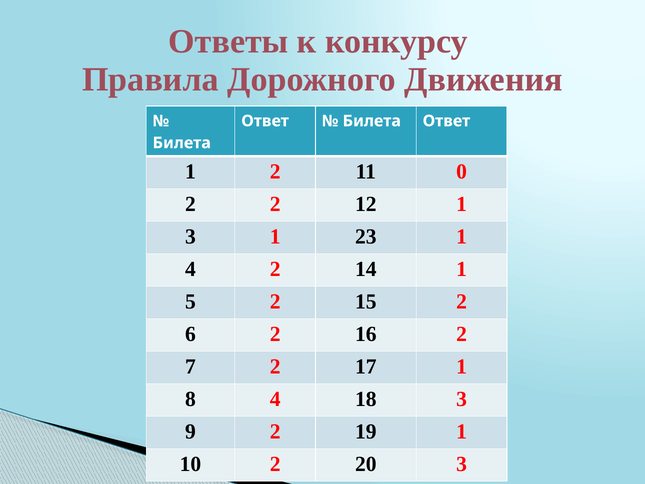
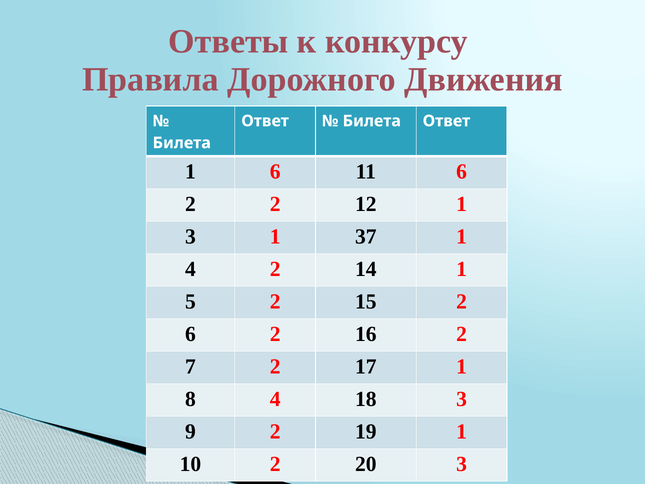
1 2: 2 -> 6 (275, 171)
11 0: 0 -> 6 (462, 171)
23: 23 -> 37 (366, 236)
